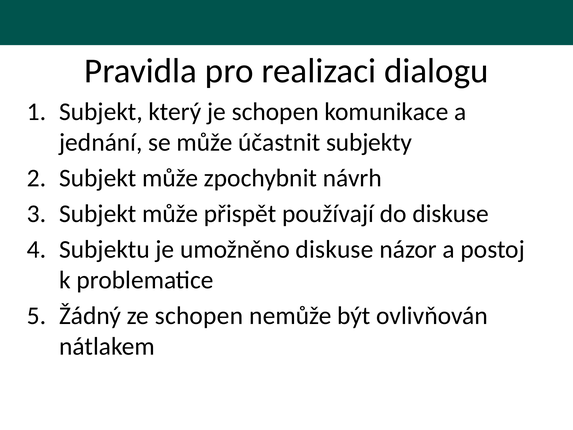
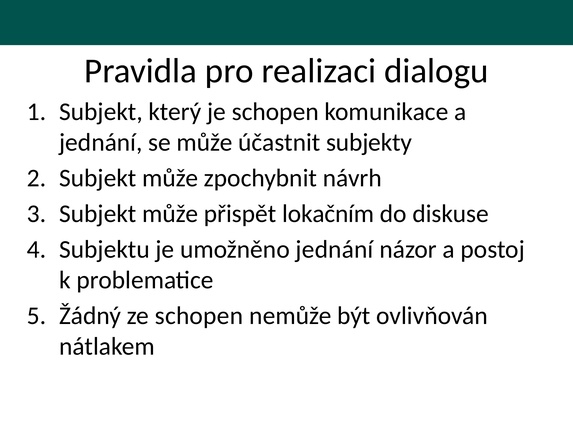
používají: používají -> lokačním (328, 214)
umožněno diskuse: diskuse -> jednání (335, 249)
